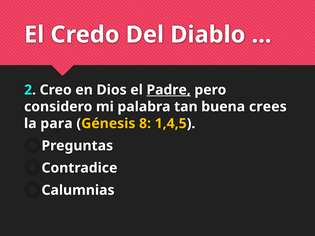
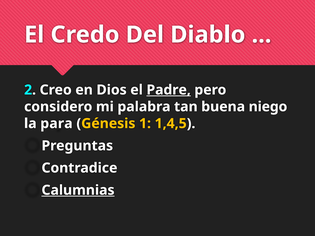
crees: crees -> niego (268, 107)
8: 8 -> 1 (145, 124)
Calumnias underline: none -> present (78, 190)
